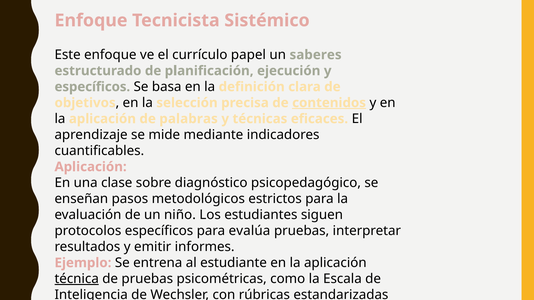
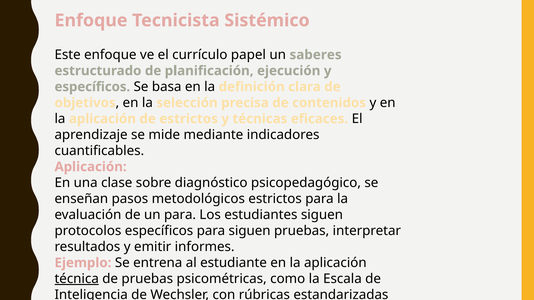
contenidos underline: present -> none (329, 103)
de palabras: palabras -> estrictos (189, 119)
un niño: niño -> para (180, 215)
para evalúa: evalúa -> siguen (250, 231)
